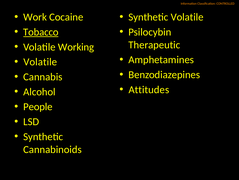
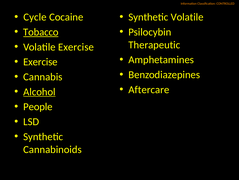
Work: Work -> Cycle (35, 17)
Volatile Working: Working -> Exercise (76, 47)
Volatile: Volatile -> Exercise (40, 62)
Attitudes: Attitudes -> Aftercare (149, 89)
Alcohol underline: none -> present (39, 91)
